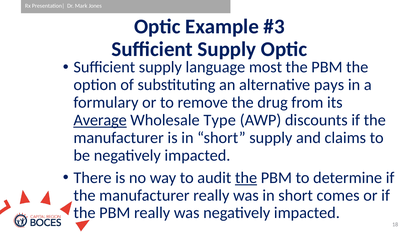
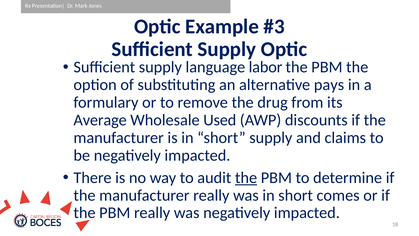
most: most -> labor (266, 67)
Average underline: present -> none (100, 120)
Type: Type -> Used (220, 120)
